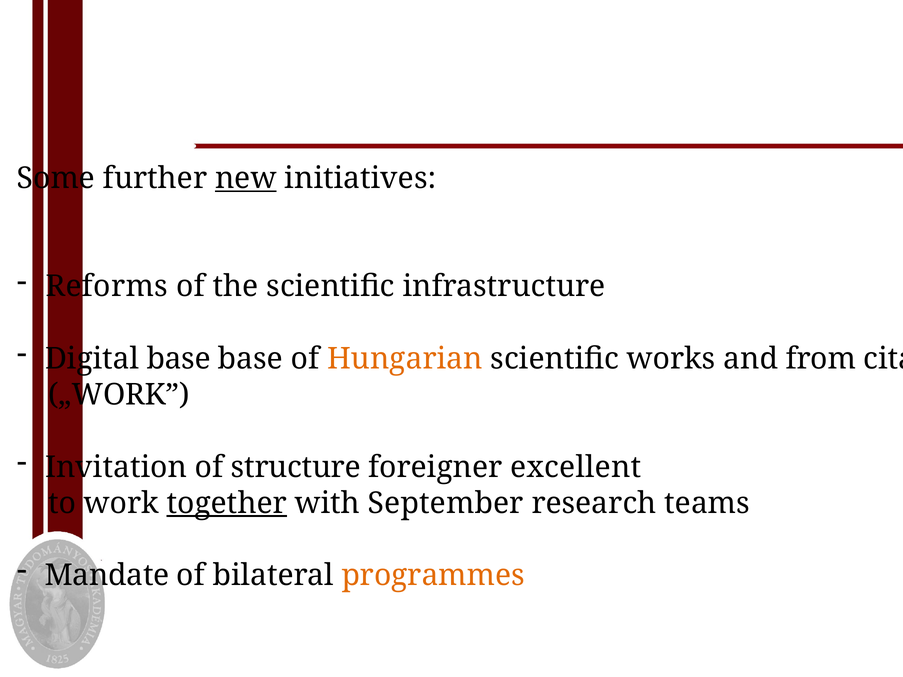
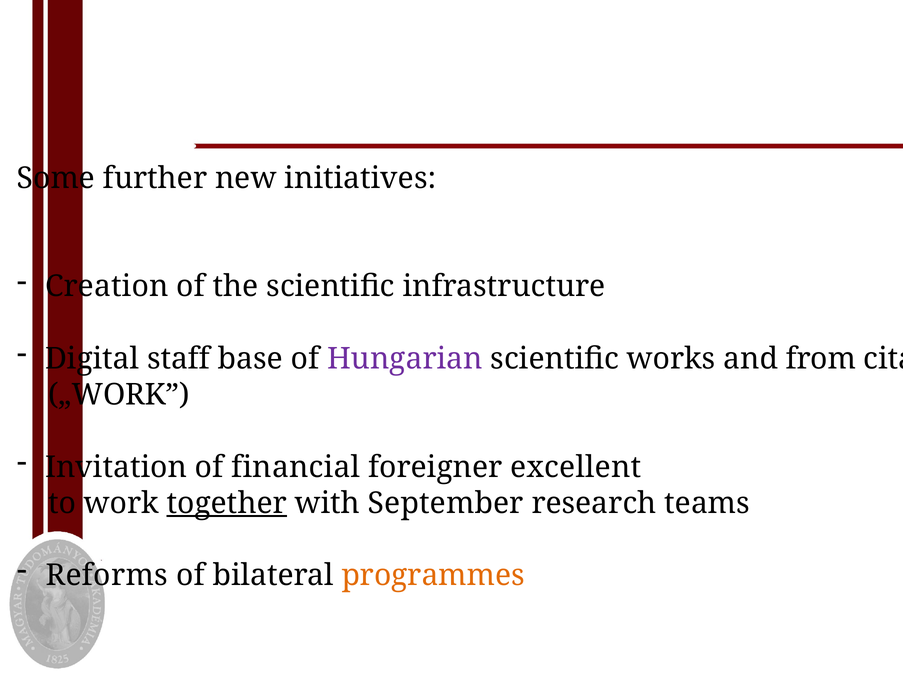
new underline: present -> none (246, 178)
Reforms: Reforms -> Creation (107, 287)
Digital base: base -> staff (179, 359)
Hungarian colour: orange -> purple (405, 359)
structure: structure -> financial (296, 467)
Mandate: Mandate -> Reforms (107, 576)
